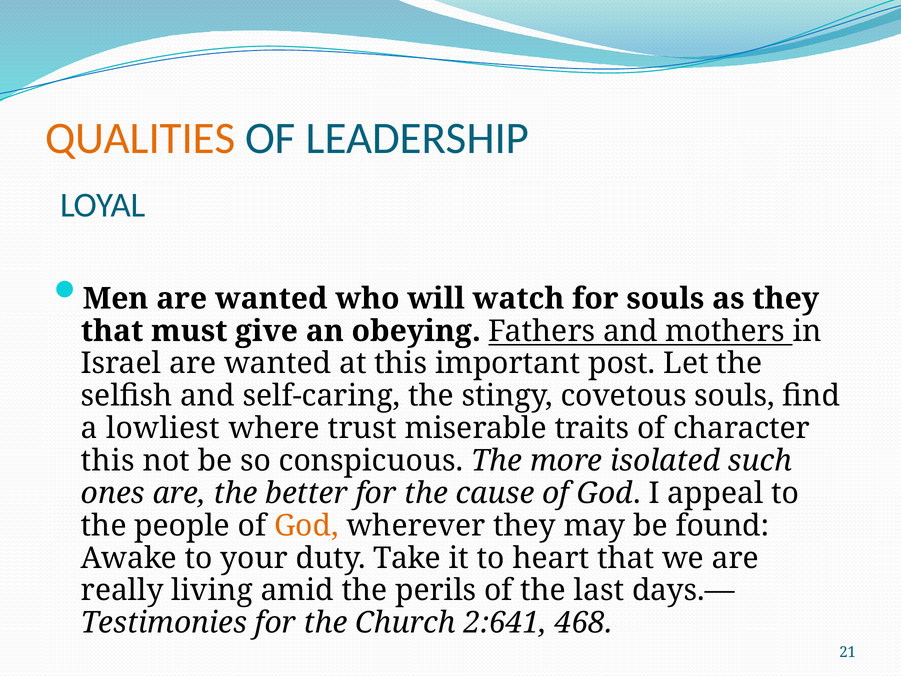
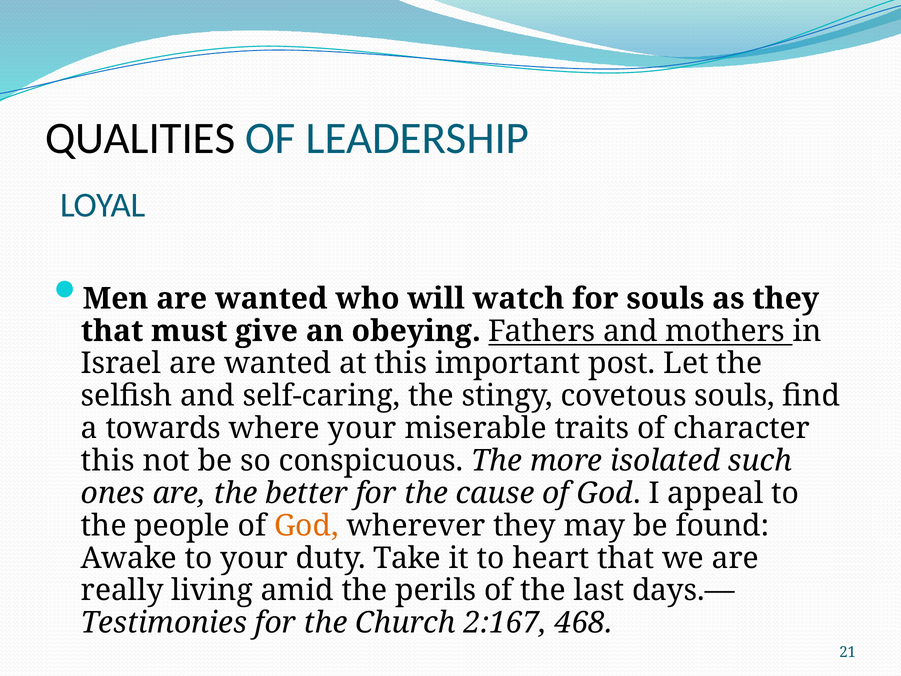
QUALITIES colour: orange -> black (140, 138)
lowliest: lowliest -> towards (163, 428)
where trust: trust -> your (362, 428)
2:641: 2:641 -> 2:167 (505, 623)
